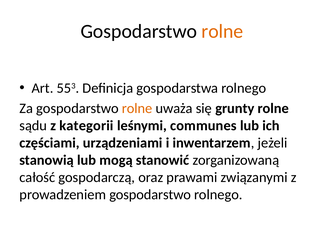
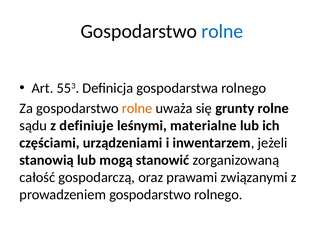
rolne colour: orange -> blue (222, 31)
kategorii: kategorii -> definiuje (86, 126)
communes: communes -> materialne (203, 126)
